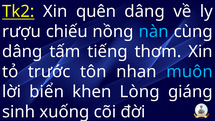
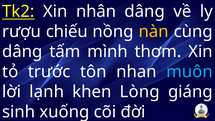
quên: quên -> nhân (96, 11)
nàn colour: light blue -> yellow (154, 32)
tiếng: tiếng -> mình (108, 52)
biển: biển -> lạnh (47, 92)
